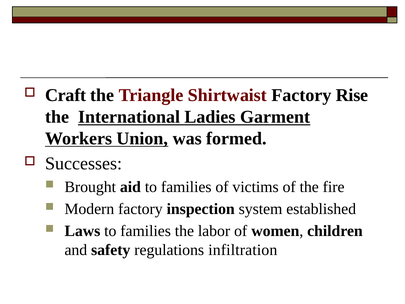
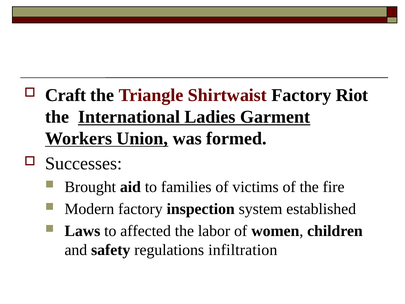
Rise: Rise -> Riot (352, 95)
Laws to families: families -> affected (146, 231)
